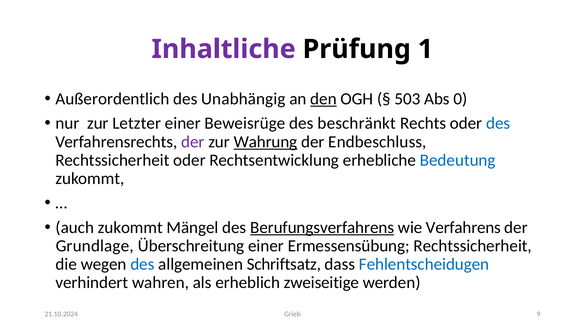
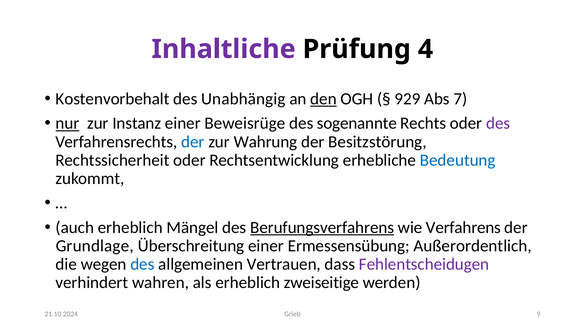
1: 1 -> 4 (425, 49)
Außerordentlich: Außerordentlich -> Kostenvorbehalt (113, 99)
503: 503 -> 929 (407, 99)
0: 0 -> 7 (460, 99)
nur underline: none -> present (67, 123)
Letzter: Letzter -> Instanz (137, 123)
beschränkt: beschränkt -> sogenannte (357, 123)
des colour: blue -> purple (498, 123)
der colour: purple -> blue (193, 142)
Wahrung underline: present -> none (266, 142)
Endbeschluss: Endbeschluss -> Besitzstörung (377, 142)
auch zukommt: zukommt -> erheblich (130, 228)
Ermessensübung Rechtssicherheit: Rechtssicherheit -> Außerordentlich (473, 246)
Schriftsatz: Schriftsatz -> Vertrauen (284, 264)
Fehlentscheidugen colour: blue -> purple (424, 264)
